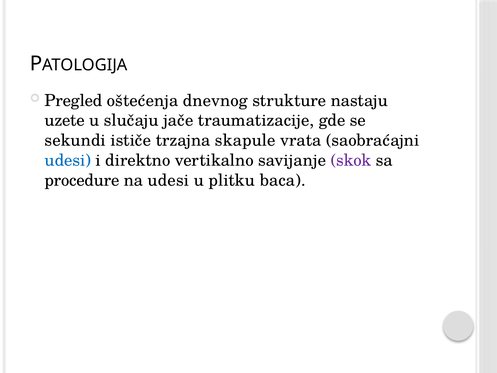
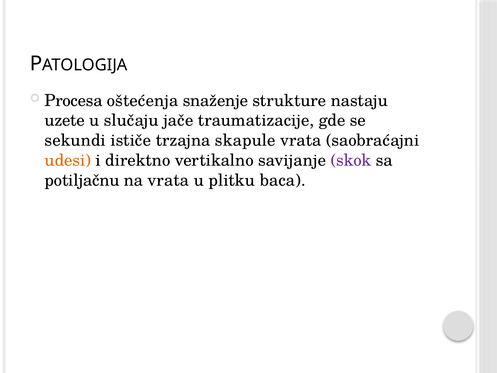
Pregled: Pregled -> Procesa (74, 101)
dnevnog: dnevnog -> snaženje (215, 101)
udesi colour: blue -> orange (68, 160)
procedure: procedure -> potiljačnu (82, 180)
na udesi: udesi -> vrata (168, 180)
